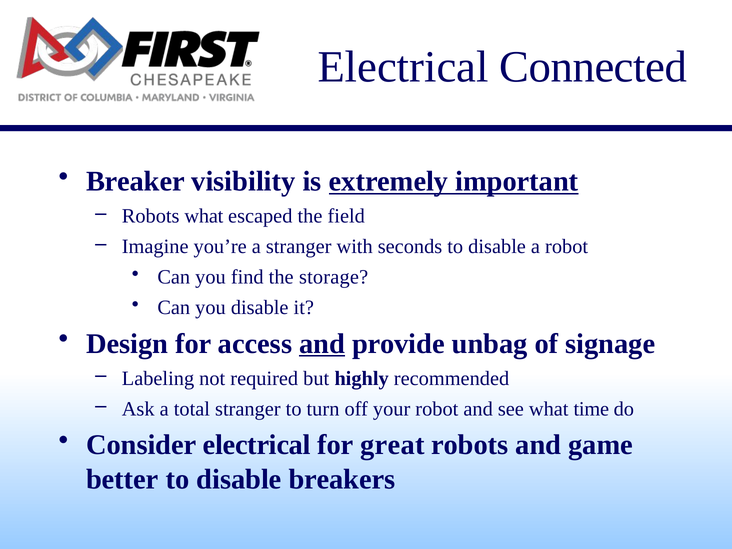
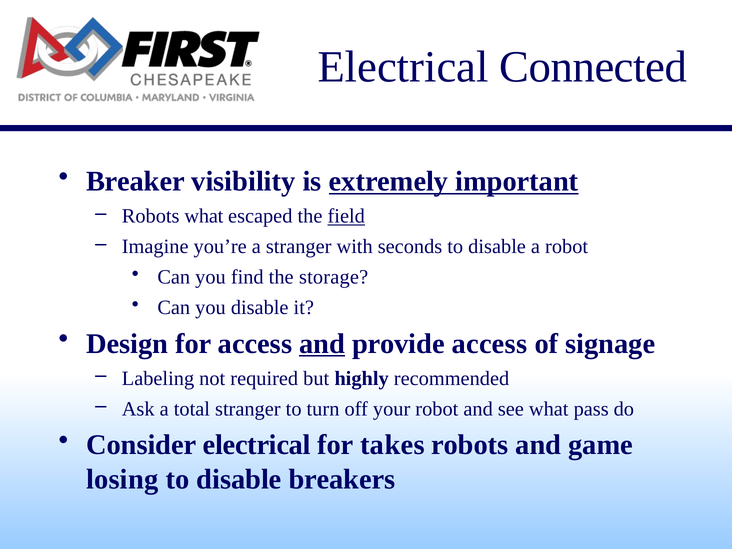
field underline: none -> present (346, 216)
provide unbag: unbag -> access (490, 344)
time: time -> pass (591, 409)
great: great -> takes (392, 445)
better: better -> losing (122, 479)
